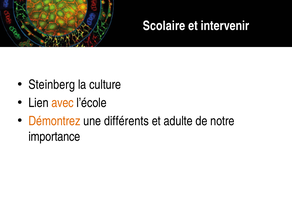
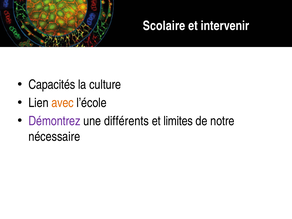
Steinberg: Steinberg -> Capacités (52, 85)
Démontrez colour: orange -> purple (54, 121)
adulte: adulte -> limites (178, 121)
importance: importance -> nécessaire (54, 137)
